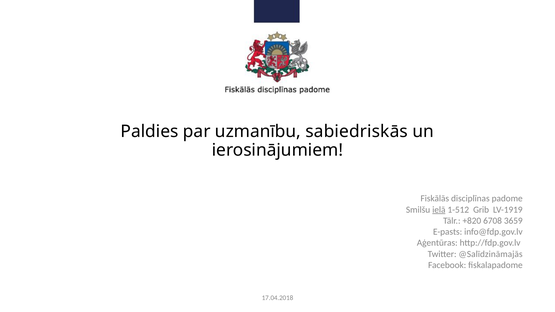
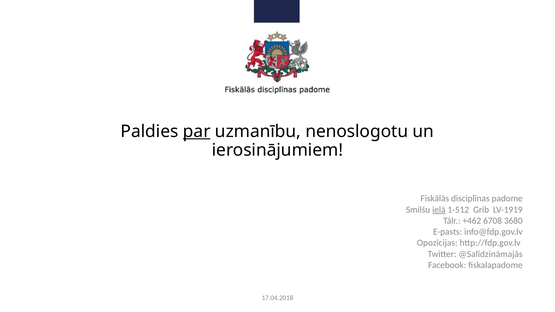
par underline: none -> present (197, 132)
sabiedriskās: sabiedriskās -> nenoslogotu (357, 132)
+820: +820 -> +462 (472, 221)
3659: 3659 -> 3680 (513, 221)
Aģentūras: Aģentūras -> Opozīcijas (437, 243)
